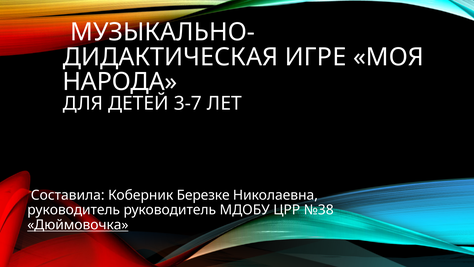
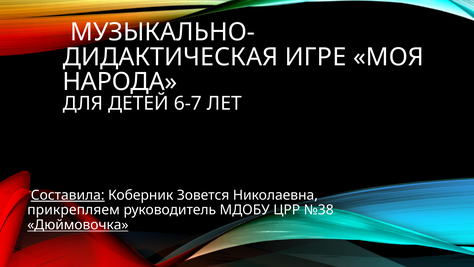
3-7: 3-7 -> 6-7 (188, 103)
Составила underline: none -> present (68, 195)
Березке: Березке -> Зовется (203, 195)
руководитель: руководитель -> прикрепляем (74, 210)
